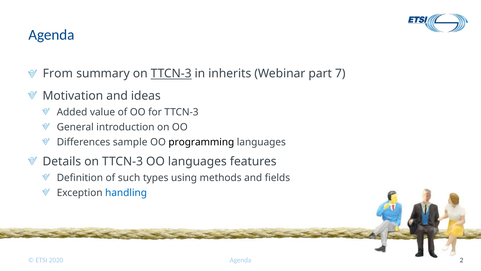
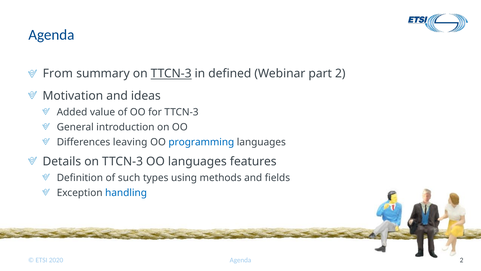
inherits: inherits -> defined (230, 73)
part 7: 7 -> 2 (340, 73)
sample: sample -> leaving (130, 142)
programming colour: black -> blue (201, 142)
